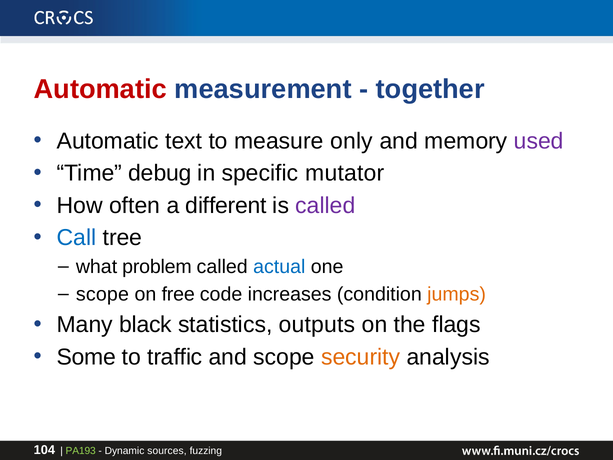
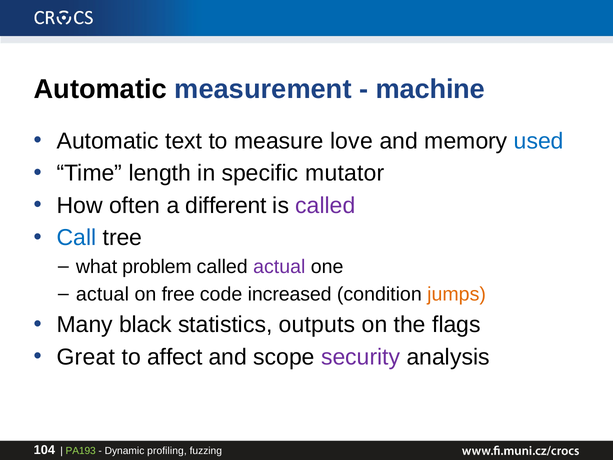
Automatic colour: red -> black (100, 89)
together: together -> machine (430, 89)
only: only -> love (352, 141)
used colour: purple -> blue (539, 141)
debug: debug -> length (160, 173)
actual colour: blue -> purple (279, 267)
scope: scope -> actual (102, 294)
increases: increases -> increased (290, 294)
Some: Some -> Great (86, 357)
traffic: traffic -> affect (175, 357)
security colour: orange -> purple (361, 357)
sources: sources -> profiling (167, 451)
